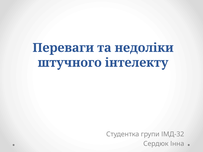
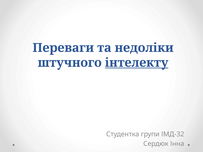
інтелекту underline: none -> present (137, 63)
